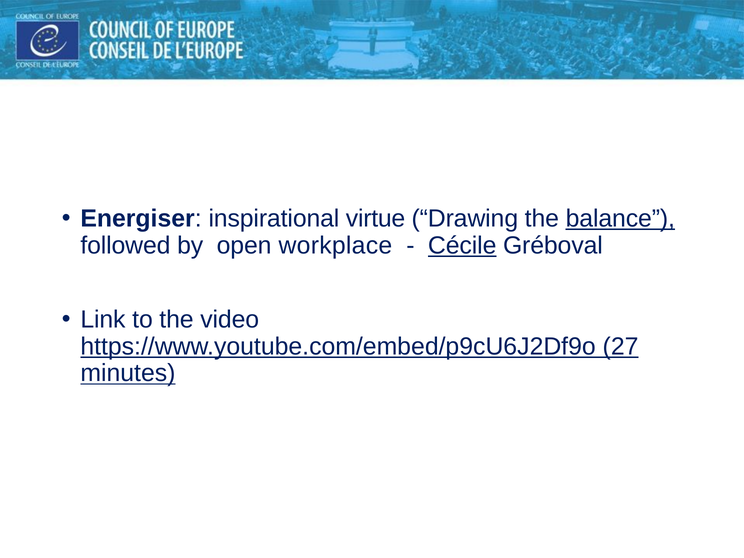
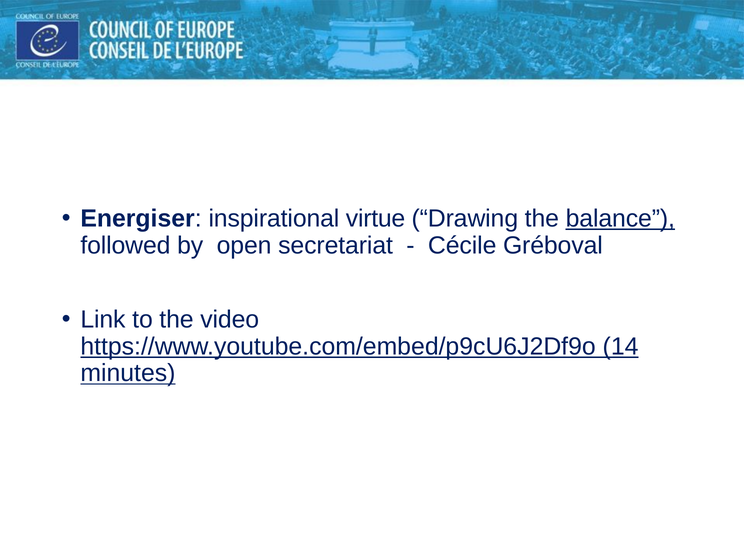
workplace: workplace -> secretariat (336, 245)
Cécile underline: present -> none (462, 245)
27: 27 -> 14 (621, 346)
